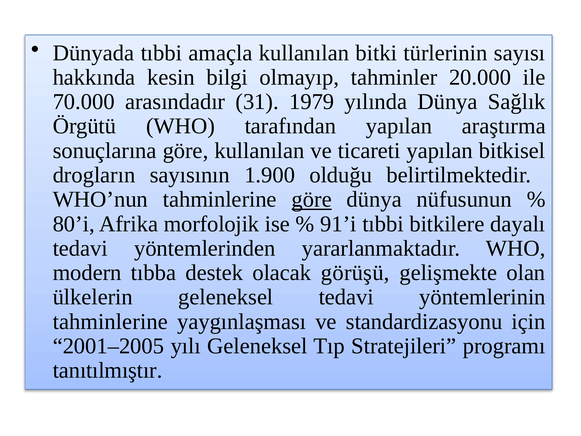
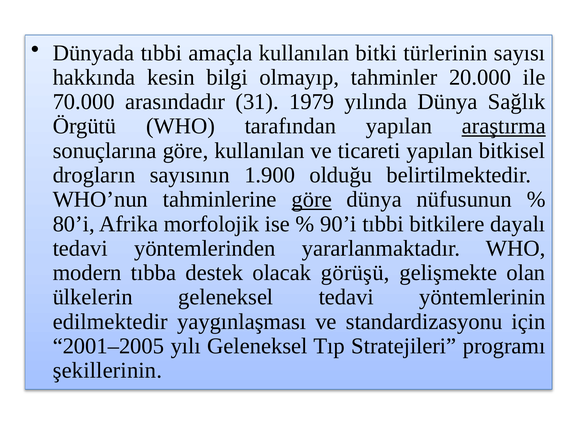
araştırma underline: none -> present (504, 126)
91’i: 91’i -> 90’i (338, 224)
tahminlerine: tahminlerine -> edilmektedir (110, 321)
tanıtılmıştır: tanıtılmıştır -> şekillerinin (107, 370)
